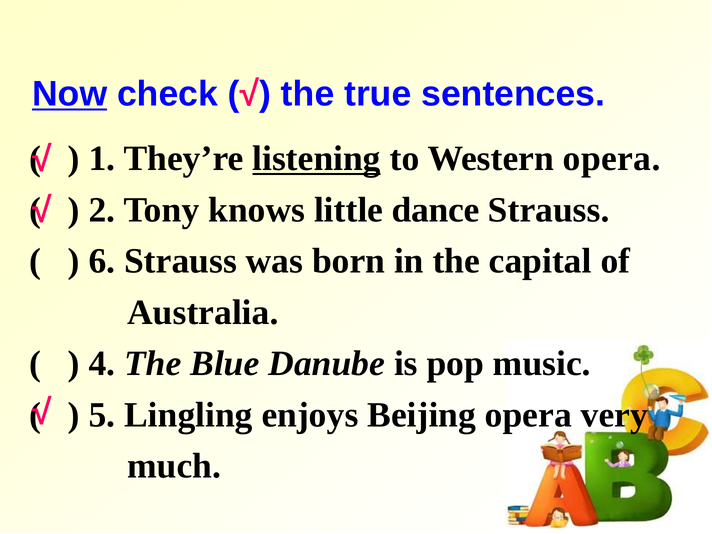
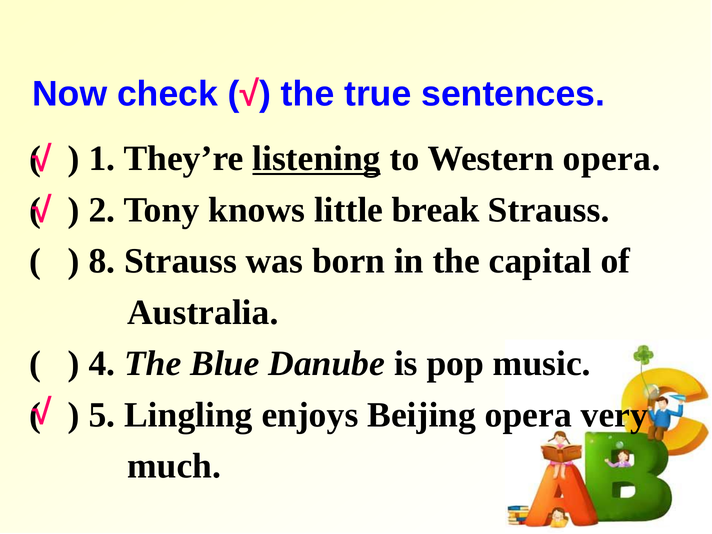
Now underline: present -> none (70, 94)
dance: dance -> break (436, 210)
6: 6 -> 8 (102, 261)
